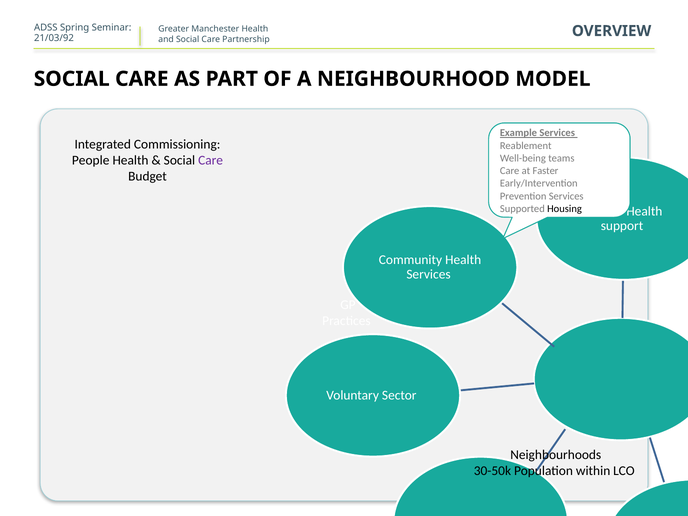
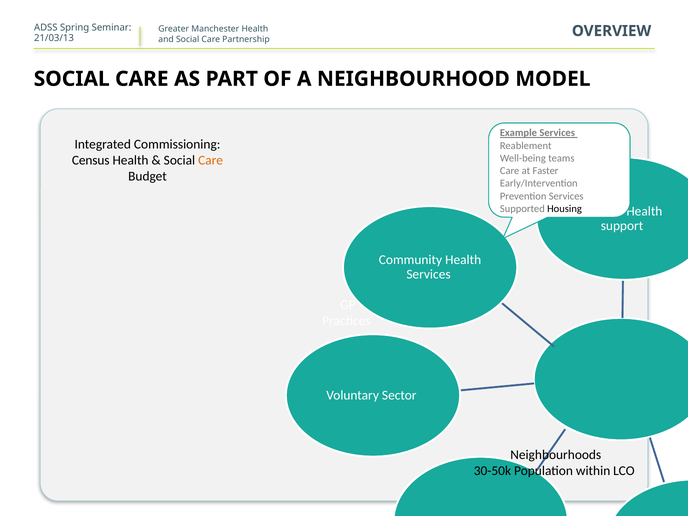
21/03/92: 21/03/92 -> 21/03/13 (54, 38)
People: People -> Census (91, 160)
Care colour: purple -> orange (211, 160)
